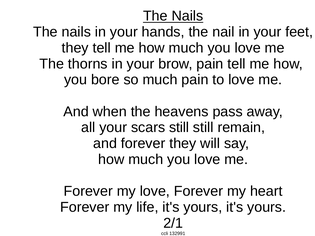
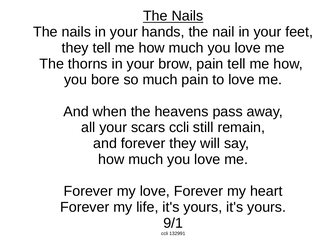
scars still: still -> ccli (179, 128)
2/1: 2/1 -> 9/1 (173, 223)
